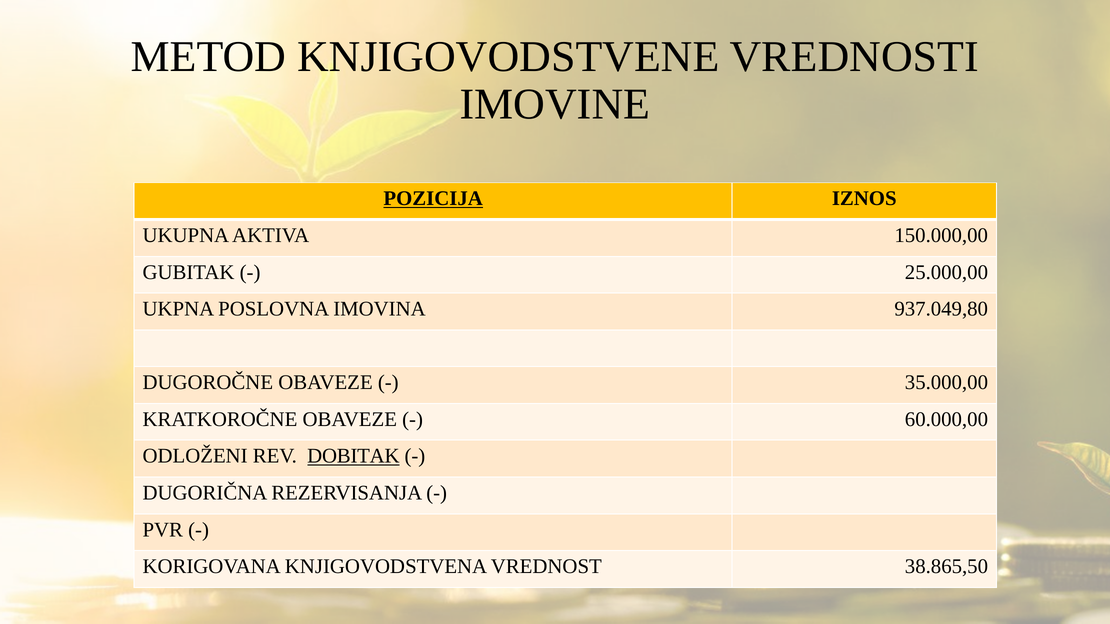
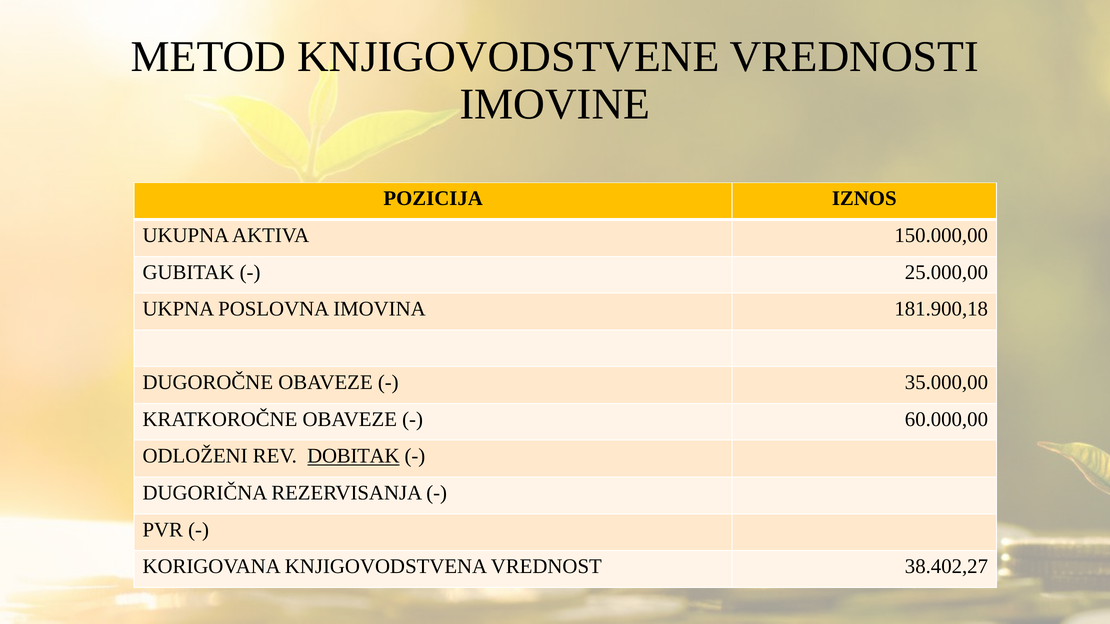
POZICIJA underline: present -> none (433, 199)
937.049,80: 937.049,80 -> 181.900,18 (941, 309)
38.865,50: 38.865,50 -> 38.402,27 (946, 567)
